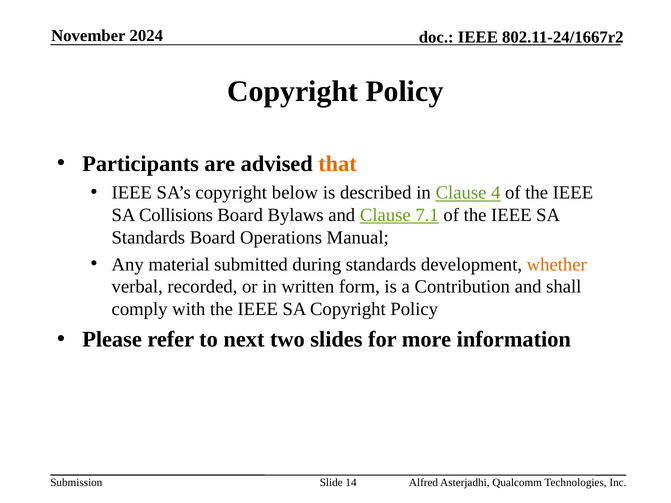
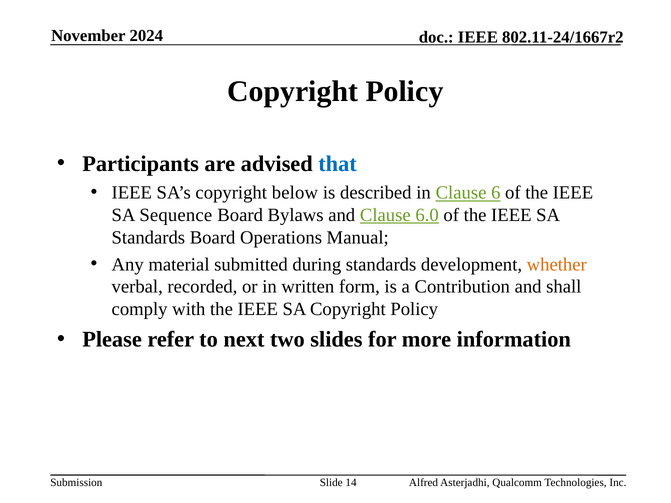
that colour: orange -> blue (338, 164)
4: 4 -> 6 (496, 193)
Collisions: Collisions -> Sequence (176, 215)
7.1: 7.1 -> 6.0 (427, 215)
